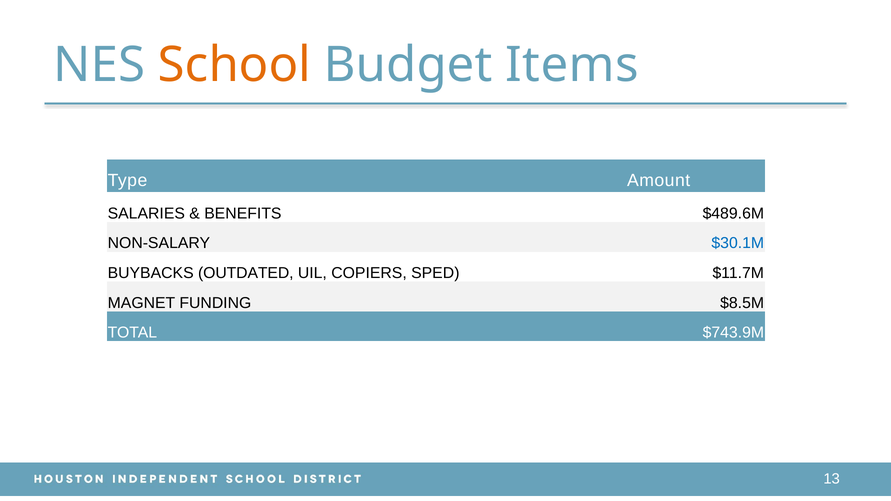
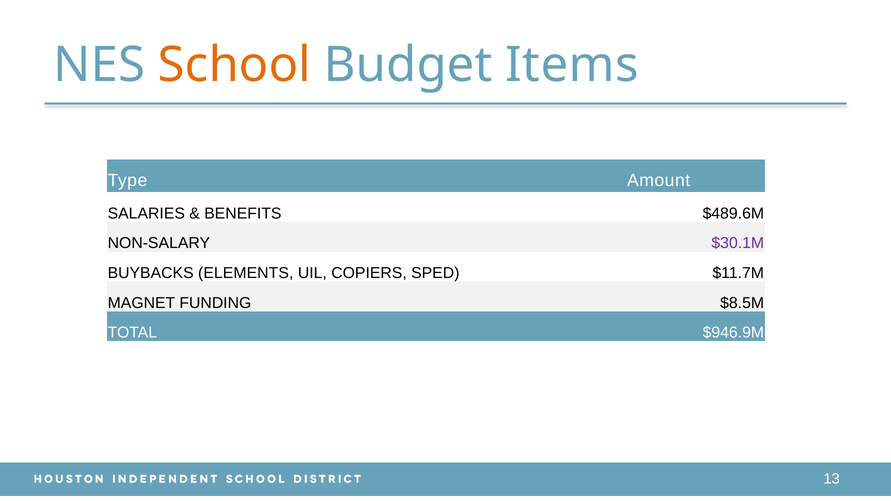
$30.1M colour: blue -> purple (738, 243)
OUTDATED: OUTDATED -> ELEMENTS (246, 273)
$743.9M: $743.9M -> $946.9M (733, 333)
